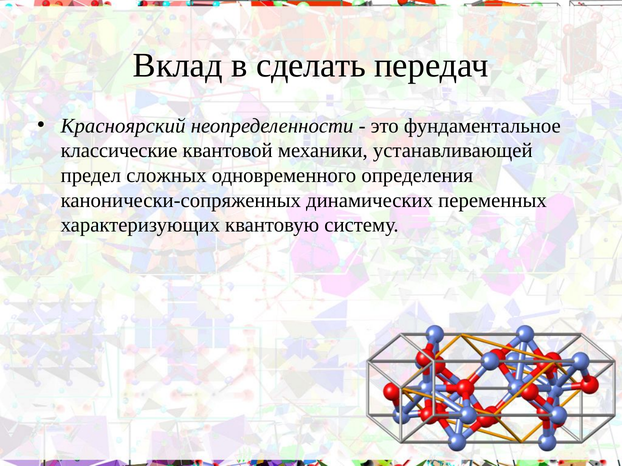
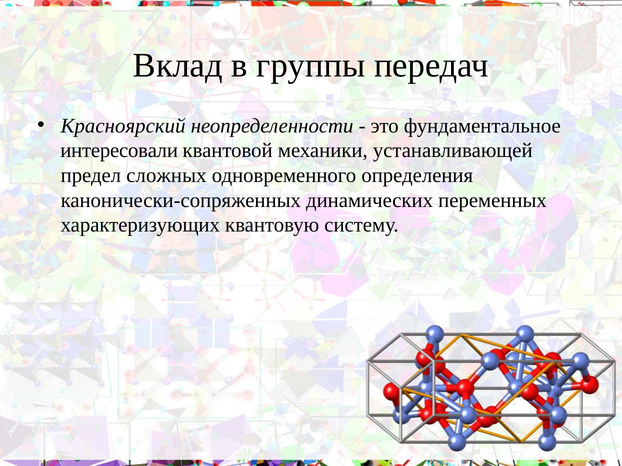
сделать: сделать -> группы (311, 65)
классические: классические -> интересовали (119, 151)
